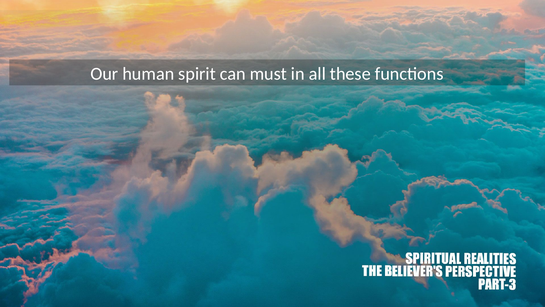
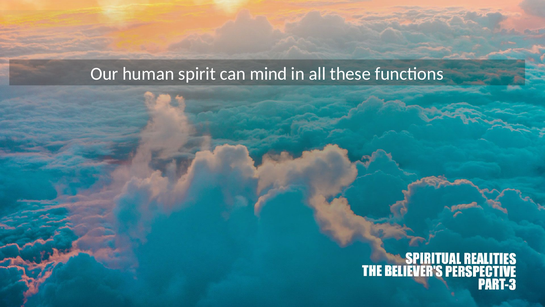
must: must -> mind (268, 74)
